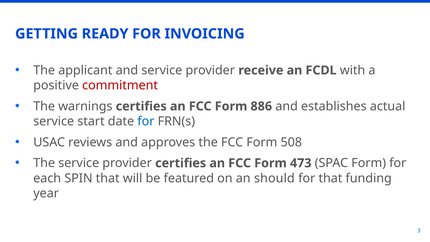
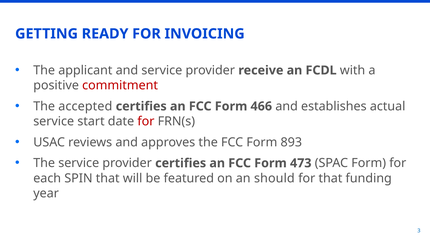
warnings: warnings -> accepted (85, 106)
886: 886 -> 466 (261, 106)
for colour: blue -> red (146, 121)
508: 508 -> 893 (291, 142)
